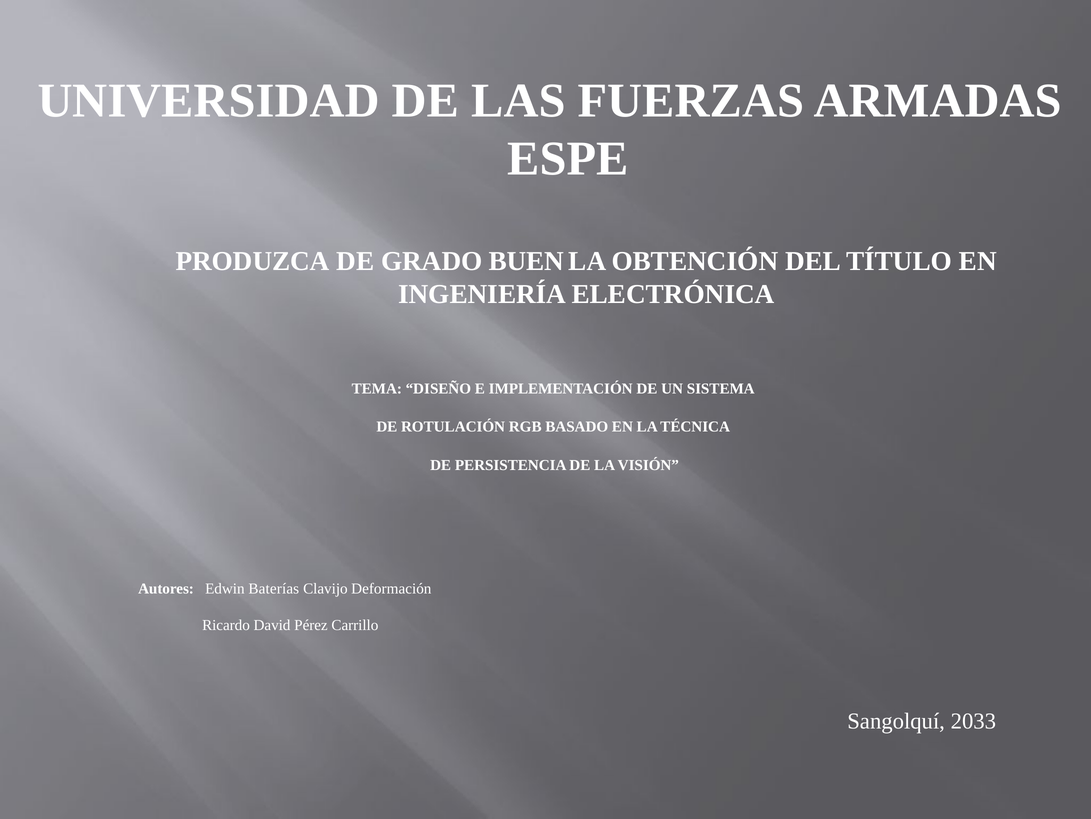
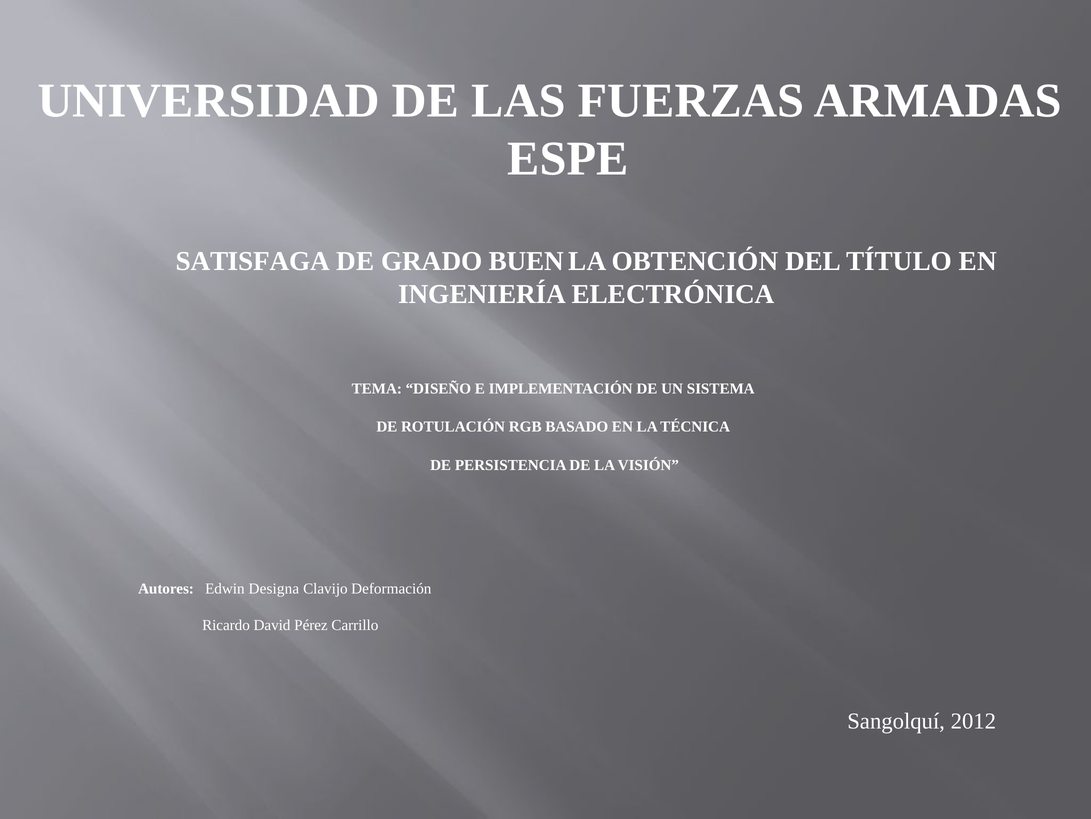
PRODUZCA: PRODUZCA -> SATISFAGA (253, 261)
Baterías: Baterías -> Designa (274, 588)
2033: 2033 -> 2012 (973, 721)
